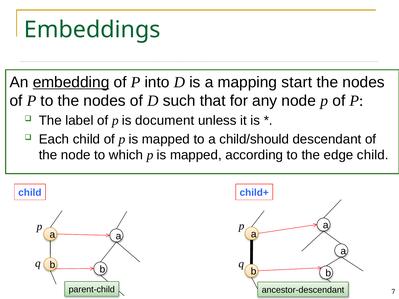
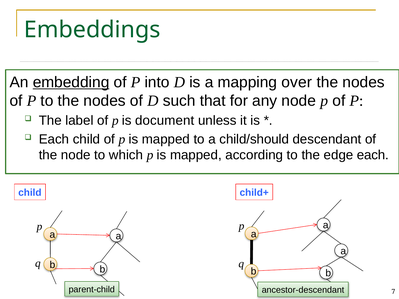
start: start -> over (297, 82)
edge child: child -> each (373, 155)
